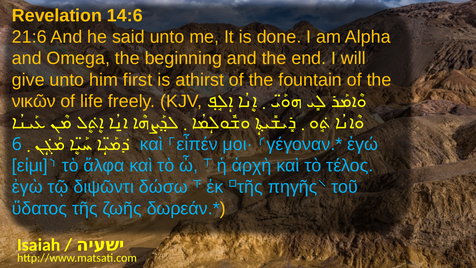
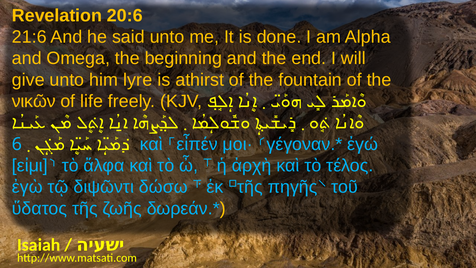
14:6: 14:6 -> 20:6 (125, 16)
first: first -> lyre (138, 80)
